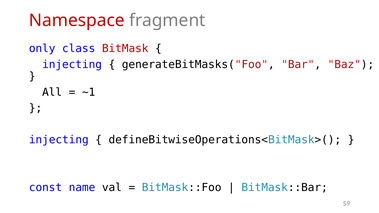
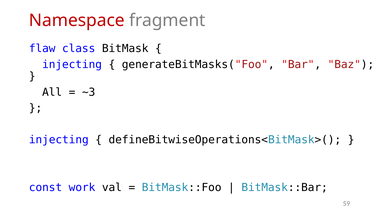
only: only -> flaw (42, 49)
BitMask colour: red -> black (125, 49)
~1: ~1 -> ~3 (89, 92)
name: name -> work (82, 188)
